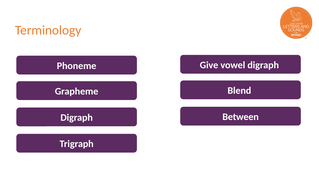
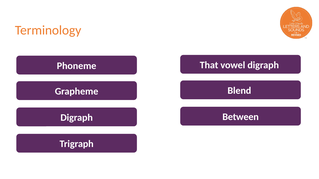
Give: Give -> That (209, 65)
